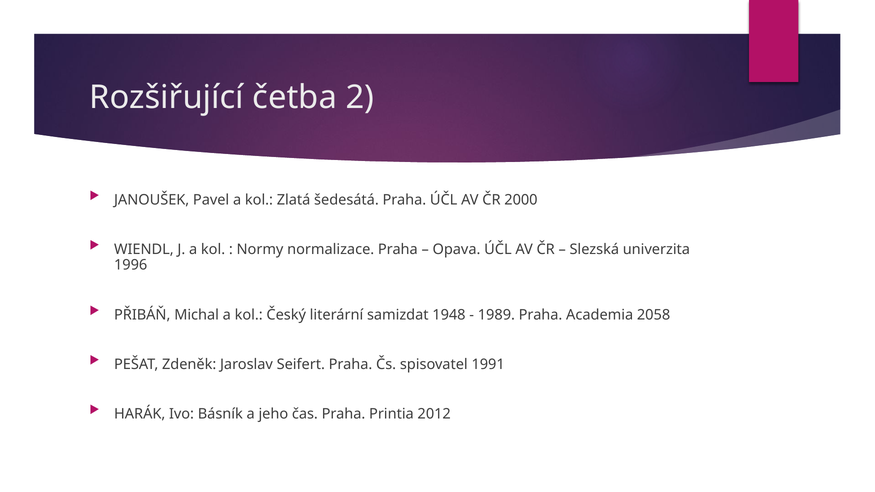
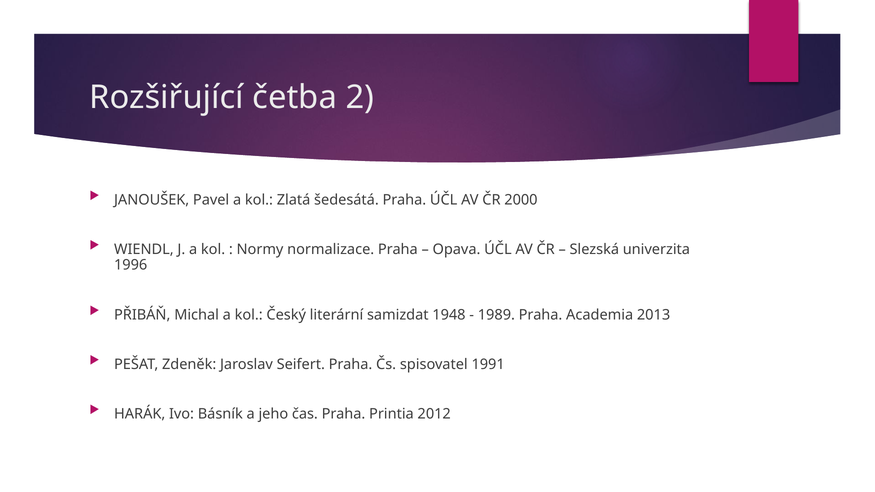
2058: 2058 -> 2013 (654, 315)
